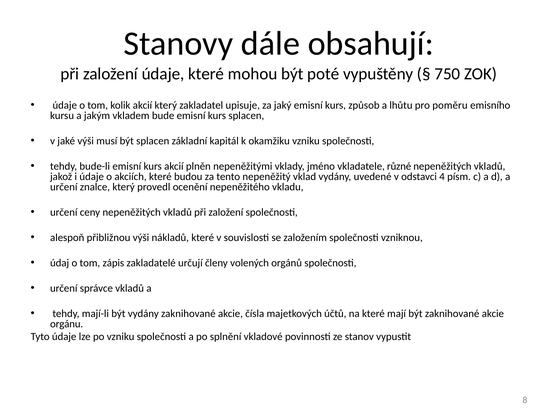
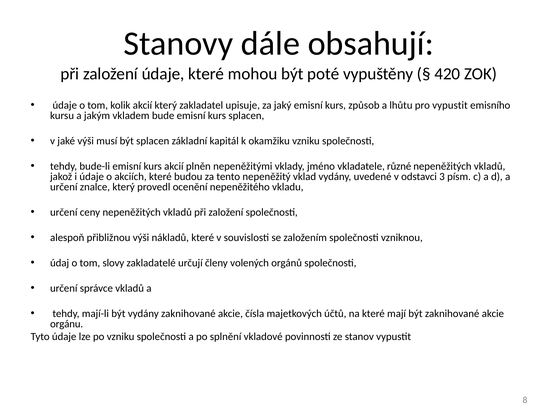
750: 750 -> 420 (447, 74)
pro poměru: poměru -> vypustit (450, 105)
4: 4 -> 3 (442, 176)
zápis: zápis -> slovy (113, 263)
